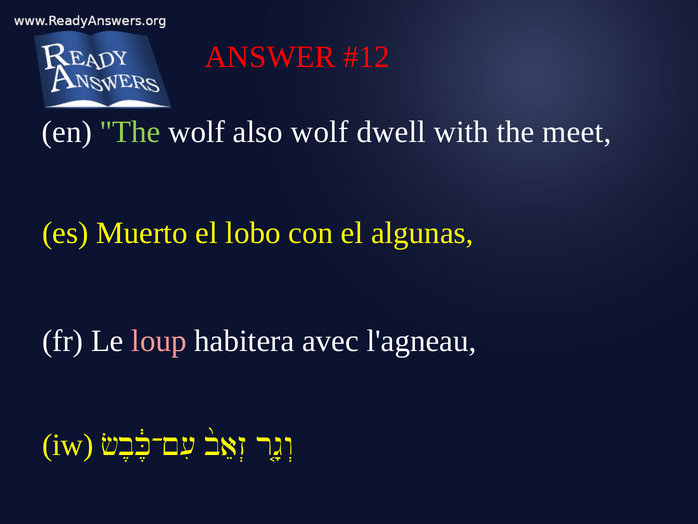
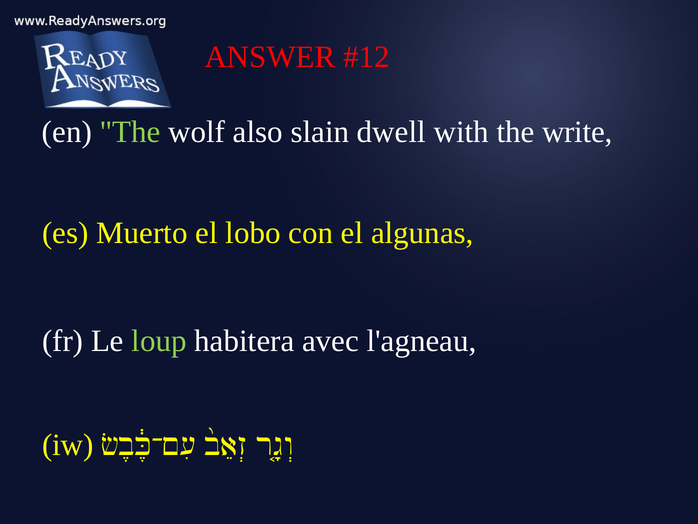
also wolf: wolf -> slain (320, 132)
meet: meet -> write (577, 132)
loup colour: pink -> light green (159, 341)
